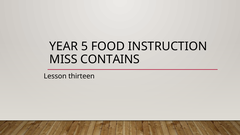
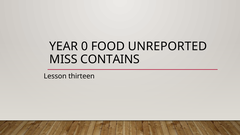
5: 5 -> 0 (85, 46)
INSTRUCTION: INSTRUCTION -> UNREPORTED (167, 46)
